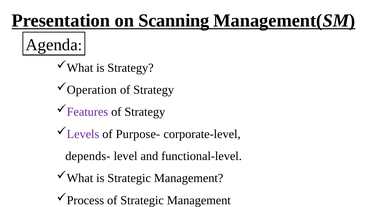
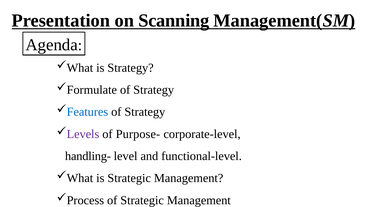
Operation: Operation -> Formulate (92, 90)
Features colour: purple -> blue (87, 112)
depends-: depends- -> handling- (88, 156)
